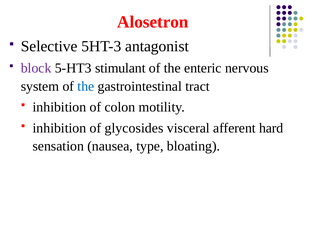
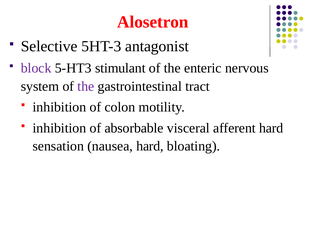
the colour: blue -> purple (86, 86)
glycosides: glycosides -> absorbable (134, 128)
nausea type: type -> hard (150, 146)
